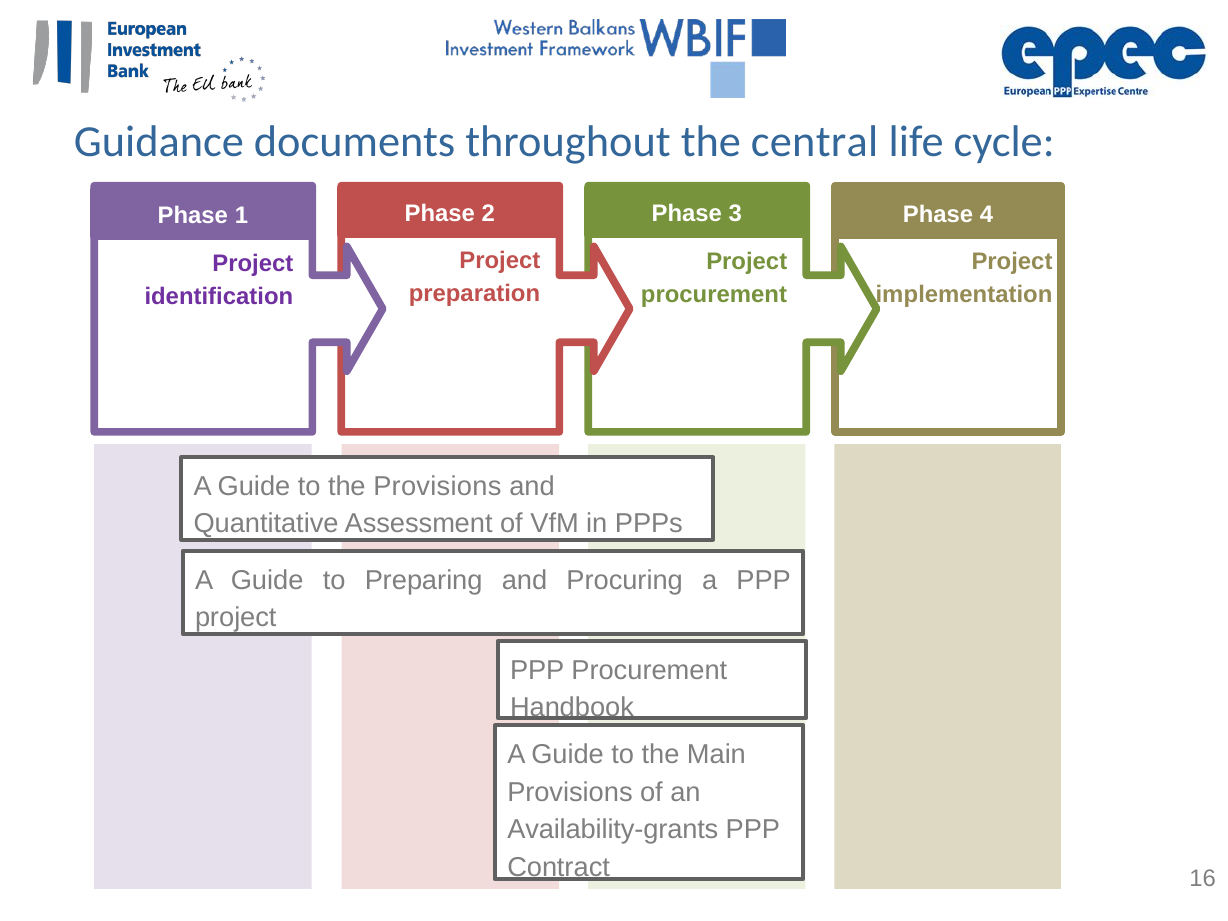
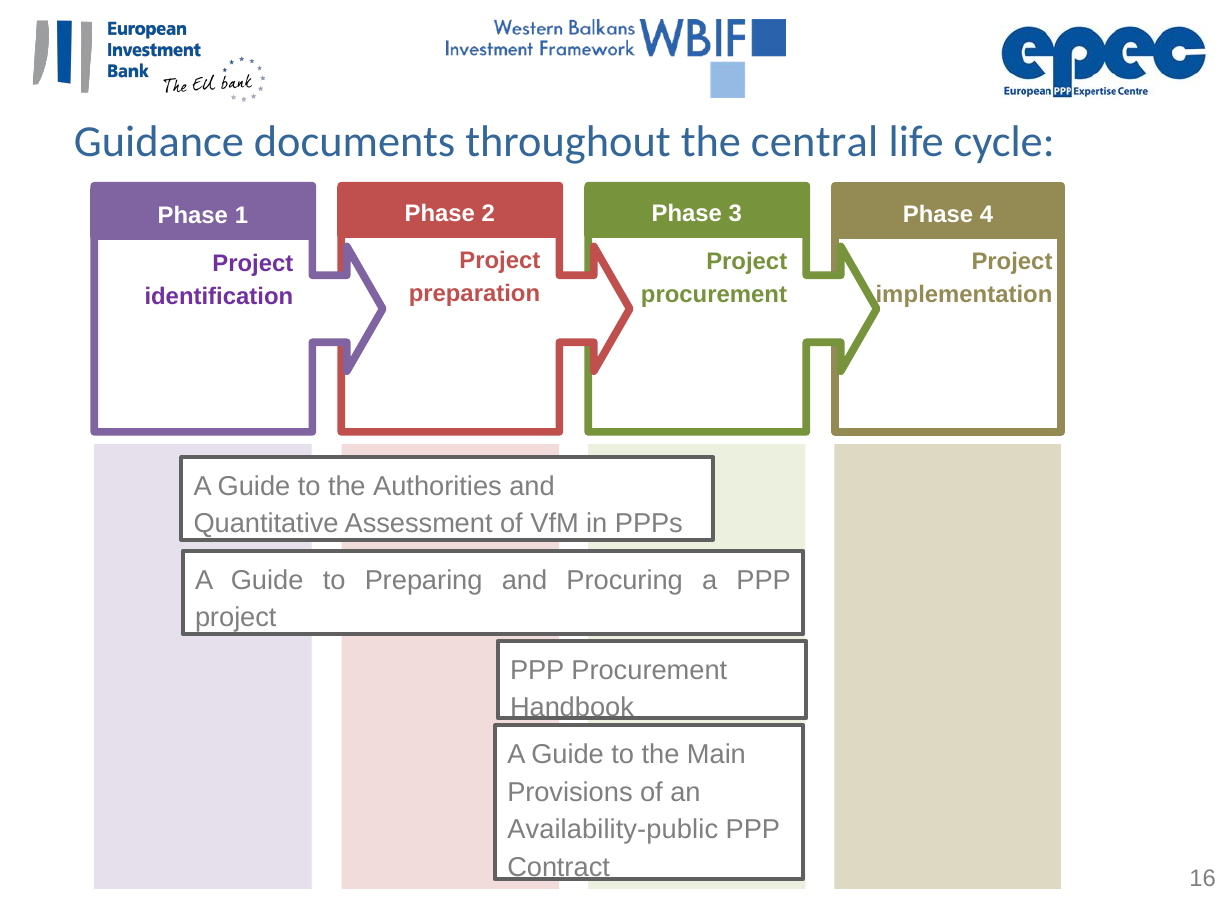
the Provisions: Provisions -> Authorities (437, 486)
Availability-grants: Availability-grants -> Availability-public (613, 830)
